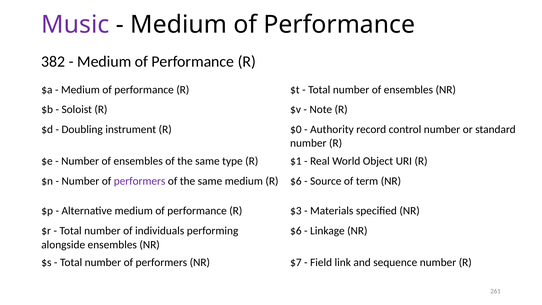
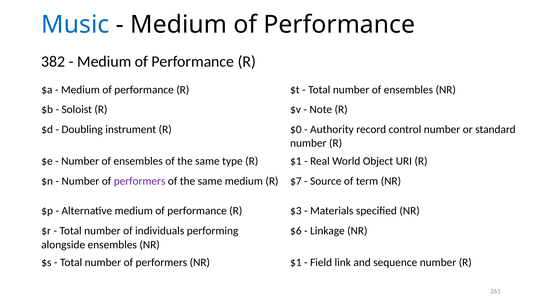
Music colour: purple -> blue (75, 25)
R $6: $6 -> $7 (296, 181)
NR $7: $7 -> $1 (296, 262)
